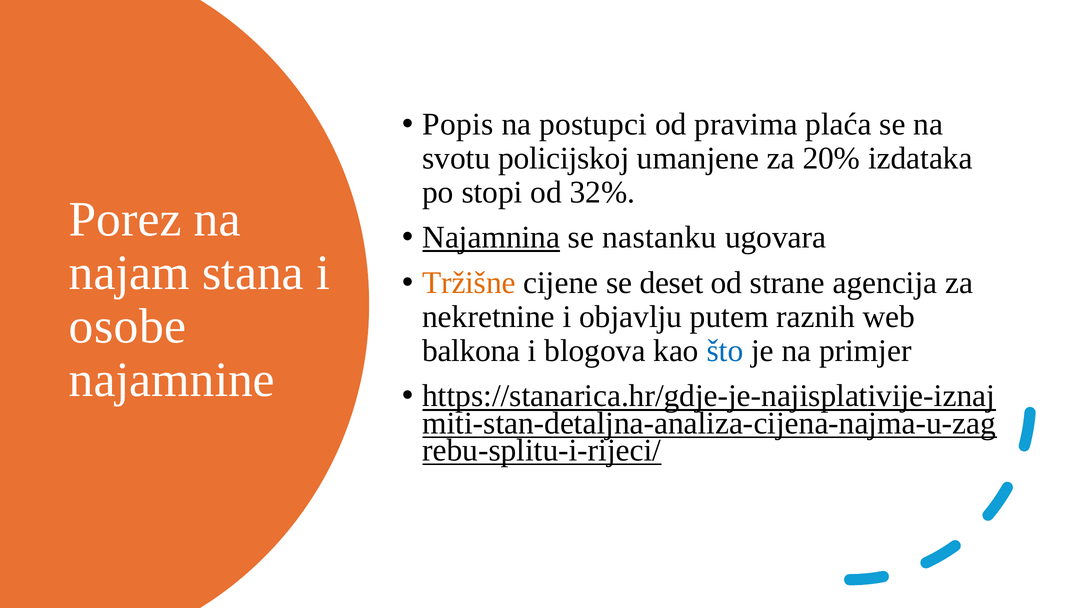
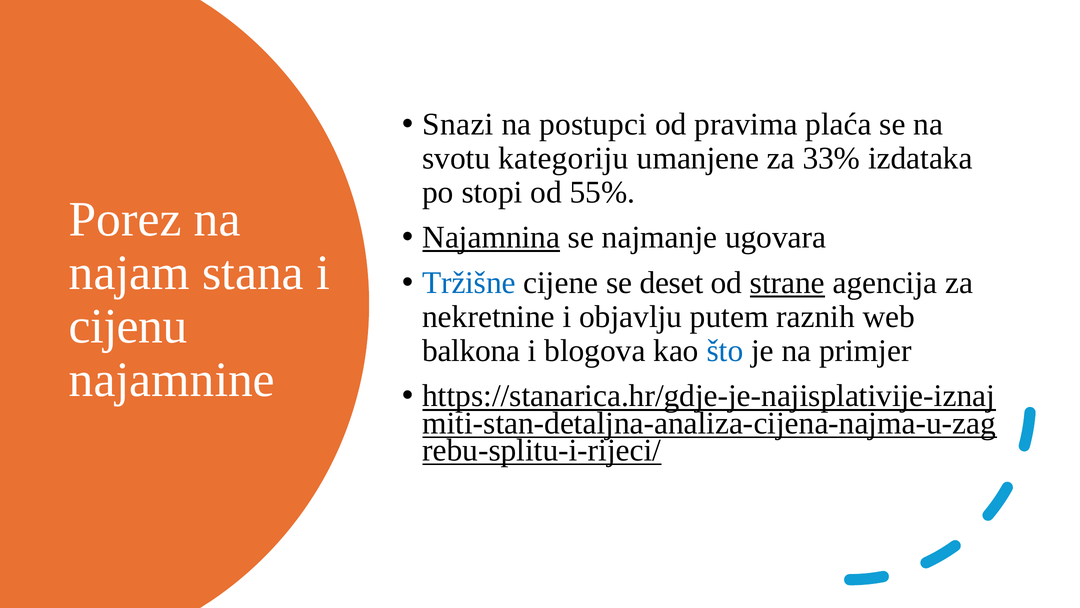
Popis: Popis -> Snazi (458, 124)
policijskoj: policijskoj -> kategoriju (563, 158)
20%: 20% -> 33% (831, 158)
32%: 32% -> 55% (602, 192)
nastanku: nastanku -> najmanje (660, 237)
Tržišne colour: orange -> blue (469, 283)
strane underline: none -> present (787, 283)
osobe: osobe -> cijenu (128, 326)
